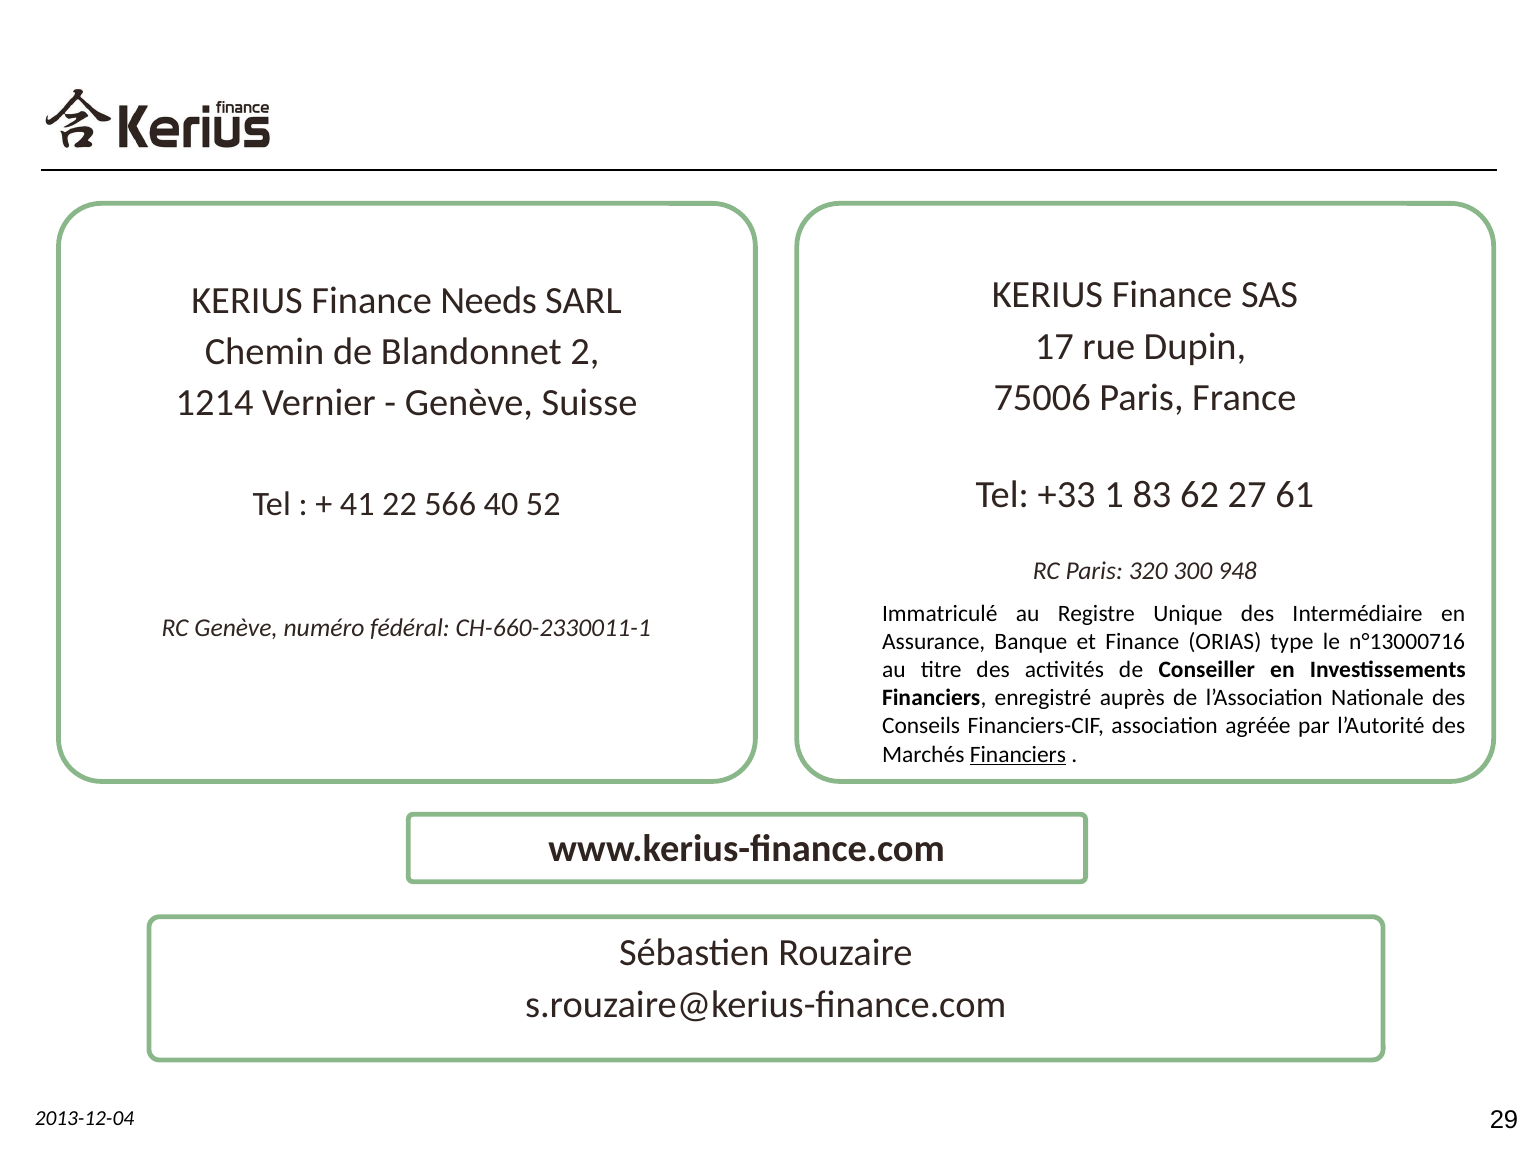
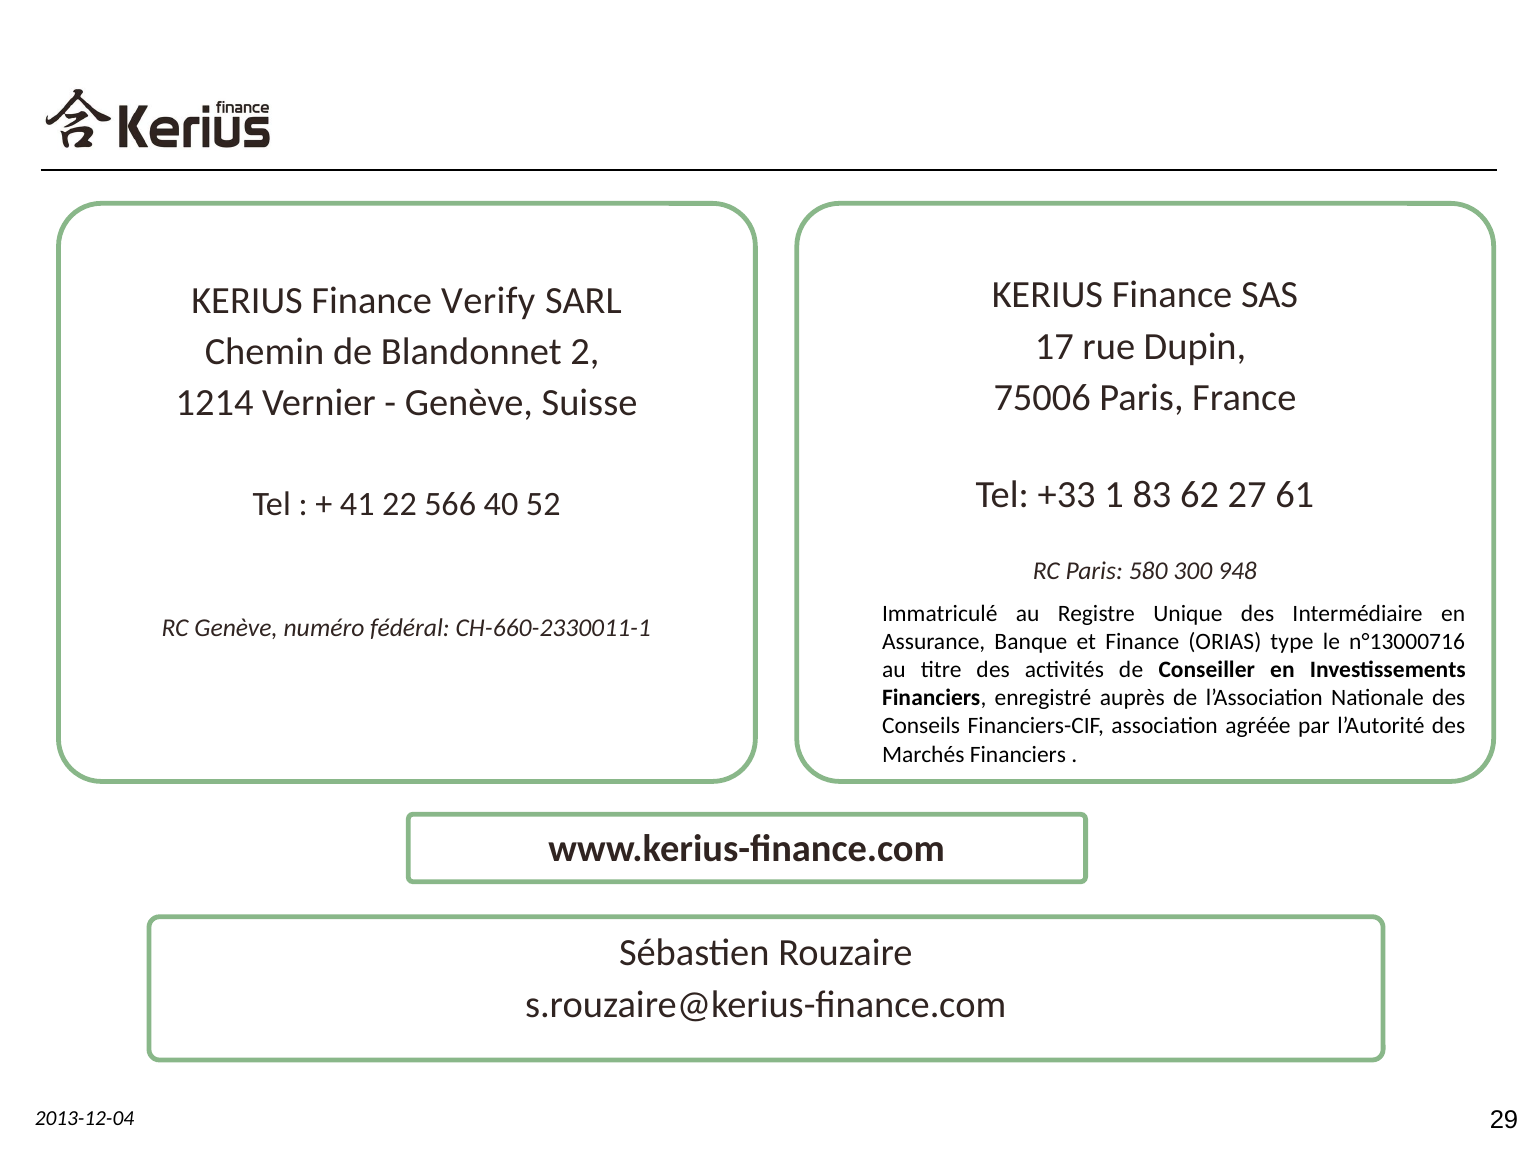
Needs: Needs -> Verify (488, 301)
320: 320 -> 580 (1148, 571)
Financiers underline: present -> none (1018, 755)
